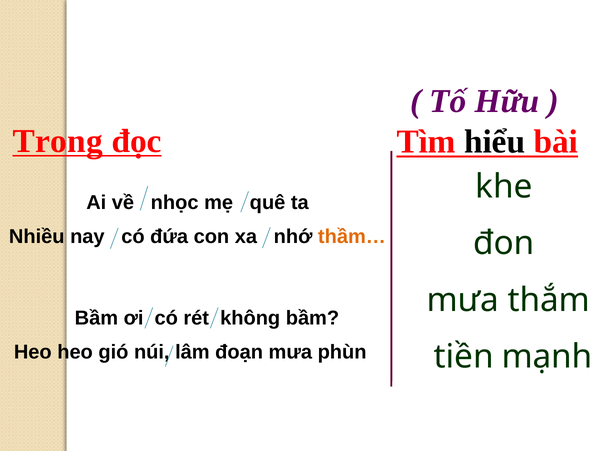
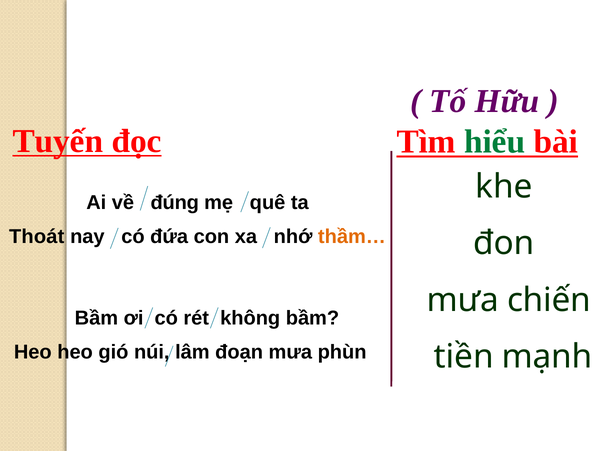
Trong: Trong -> Tuyến (58, 141)
hiểu colour: black -> green (495, 142)
nhọc: nhọc -> đúng (175, 202)
Nhiều: Nhiều -> Thoát (37, 236)
thắm: thắm -> chiến (549, 300)
